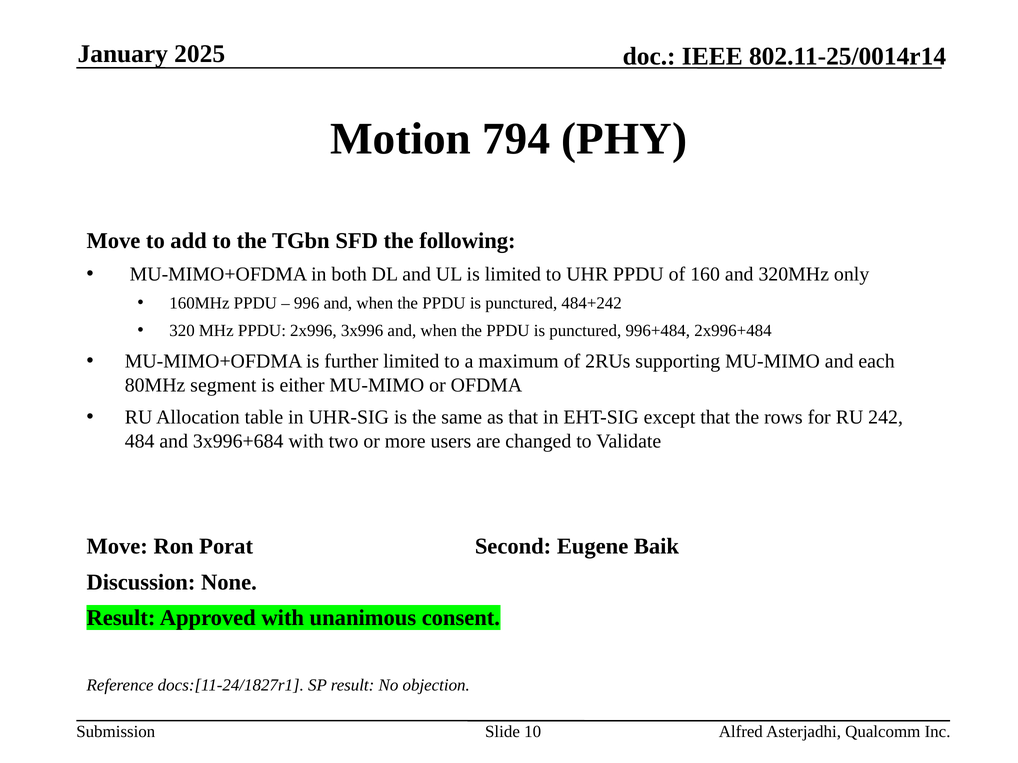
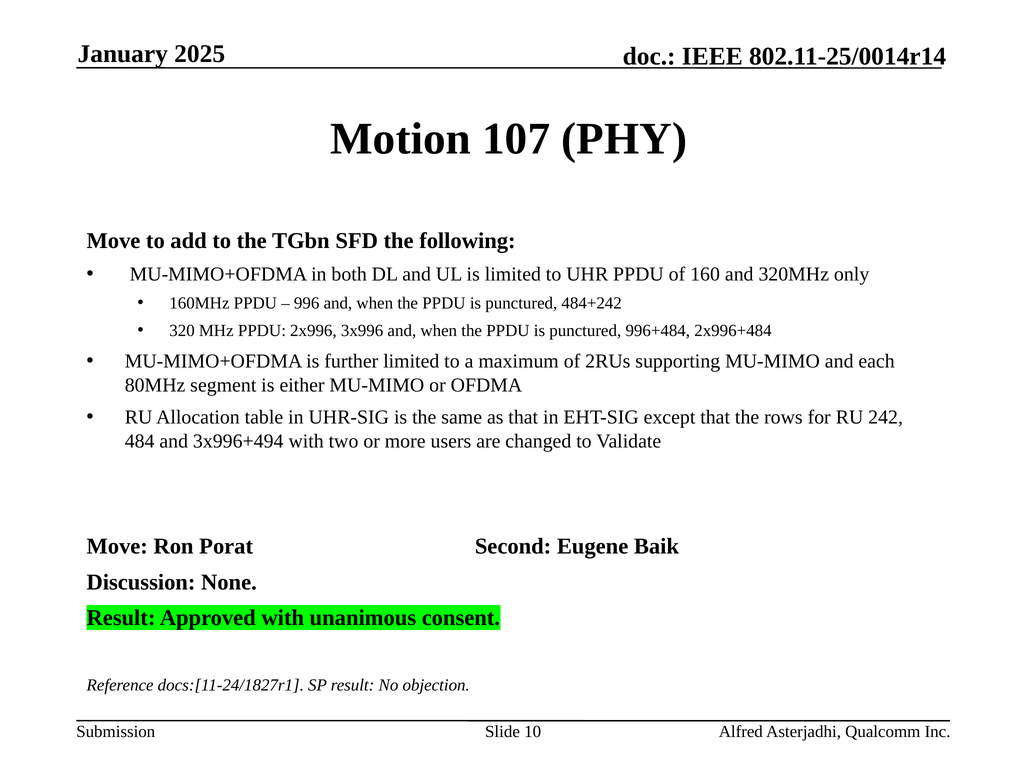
794: 794 -> 107 (516, 139)
3x996+684: 3x996+684 -> 3x996+494 (238, 441)
